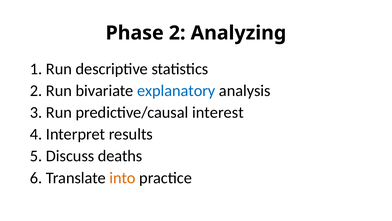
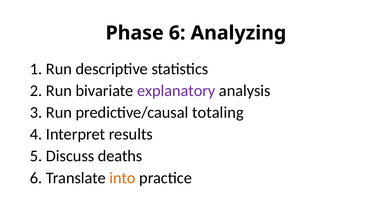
Phase 2: 2 -> 6 (177, 33)
explanatory colour: blue -> purple (176, 91)
interest: interest -> totaling (218, 112)
